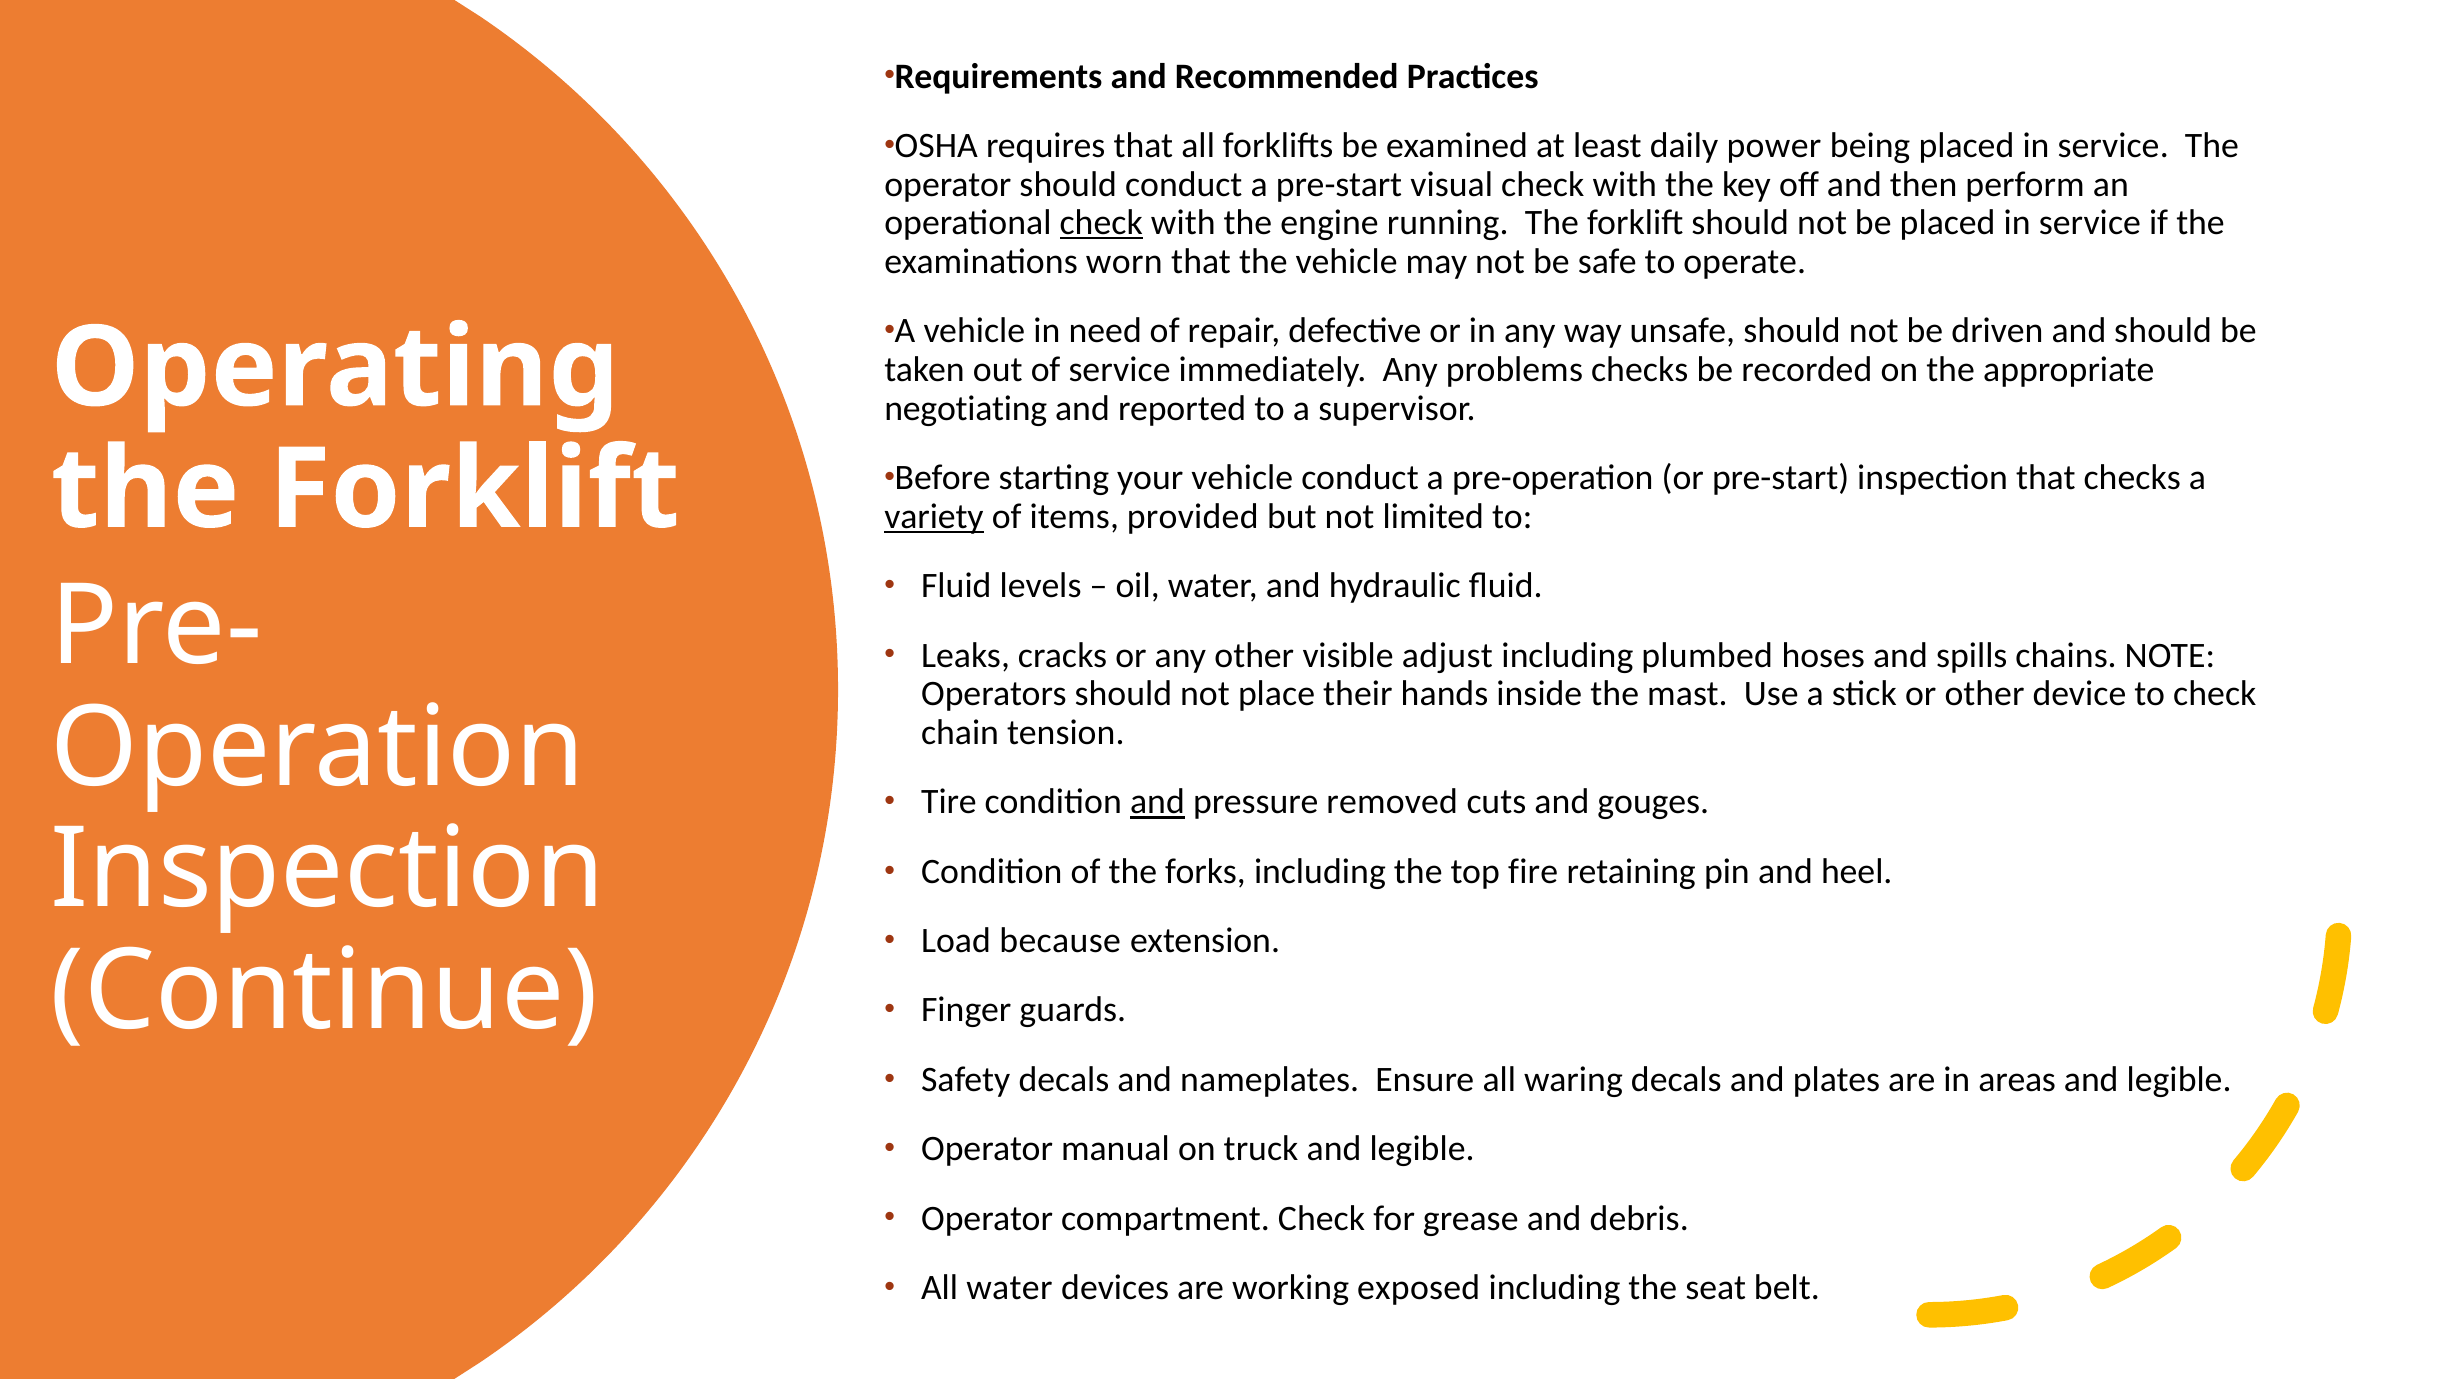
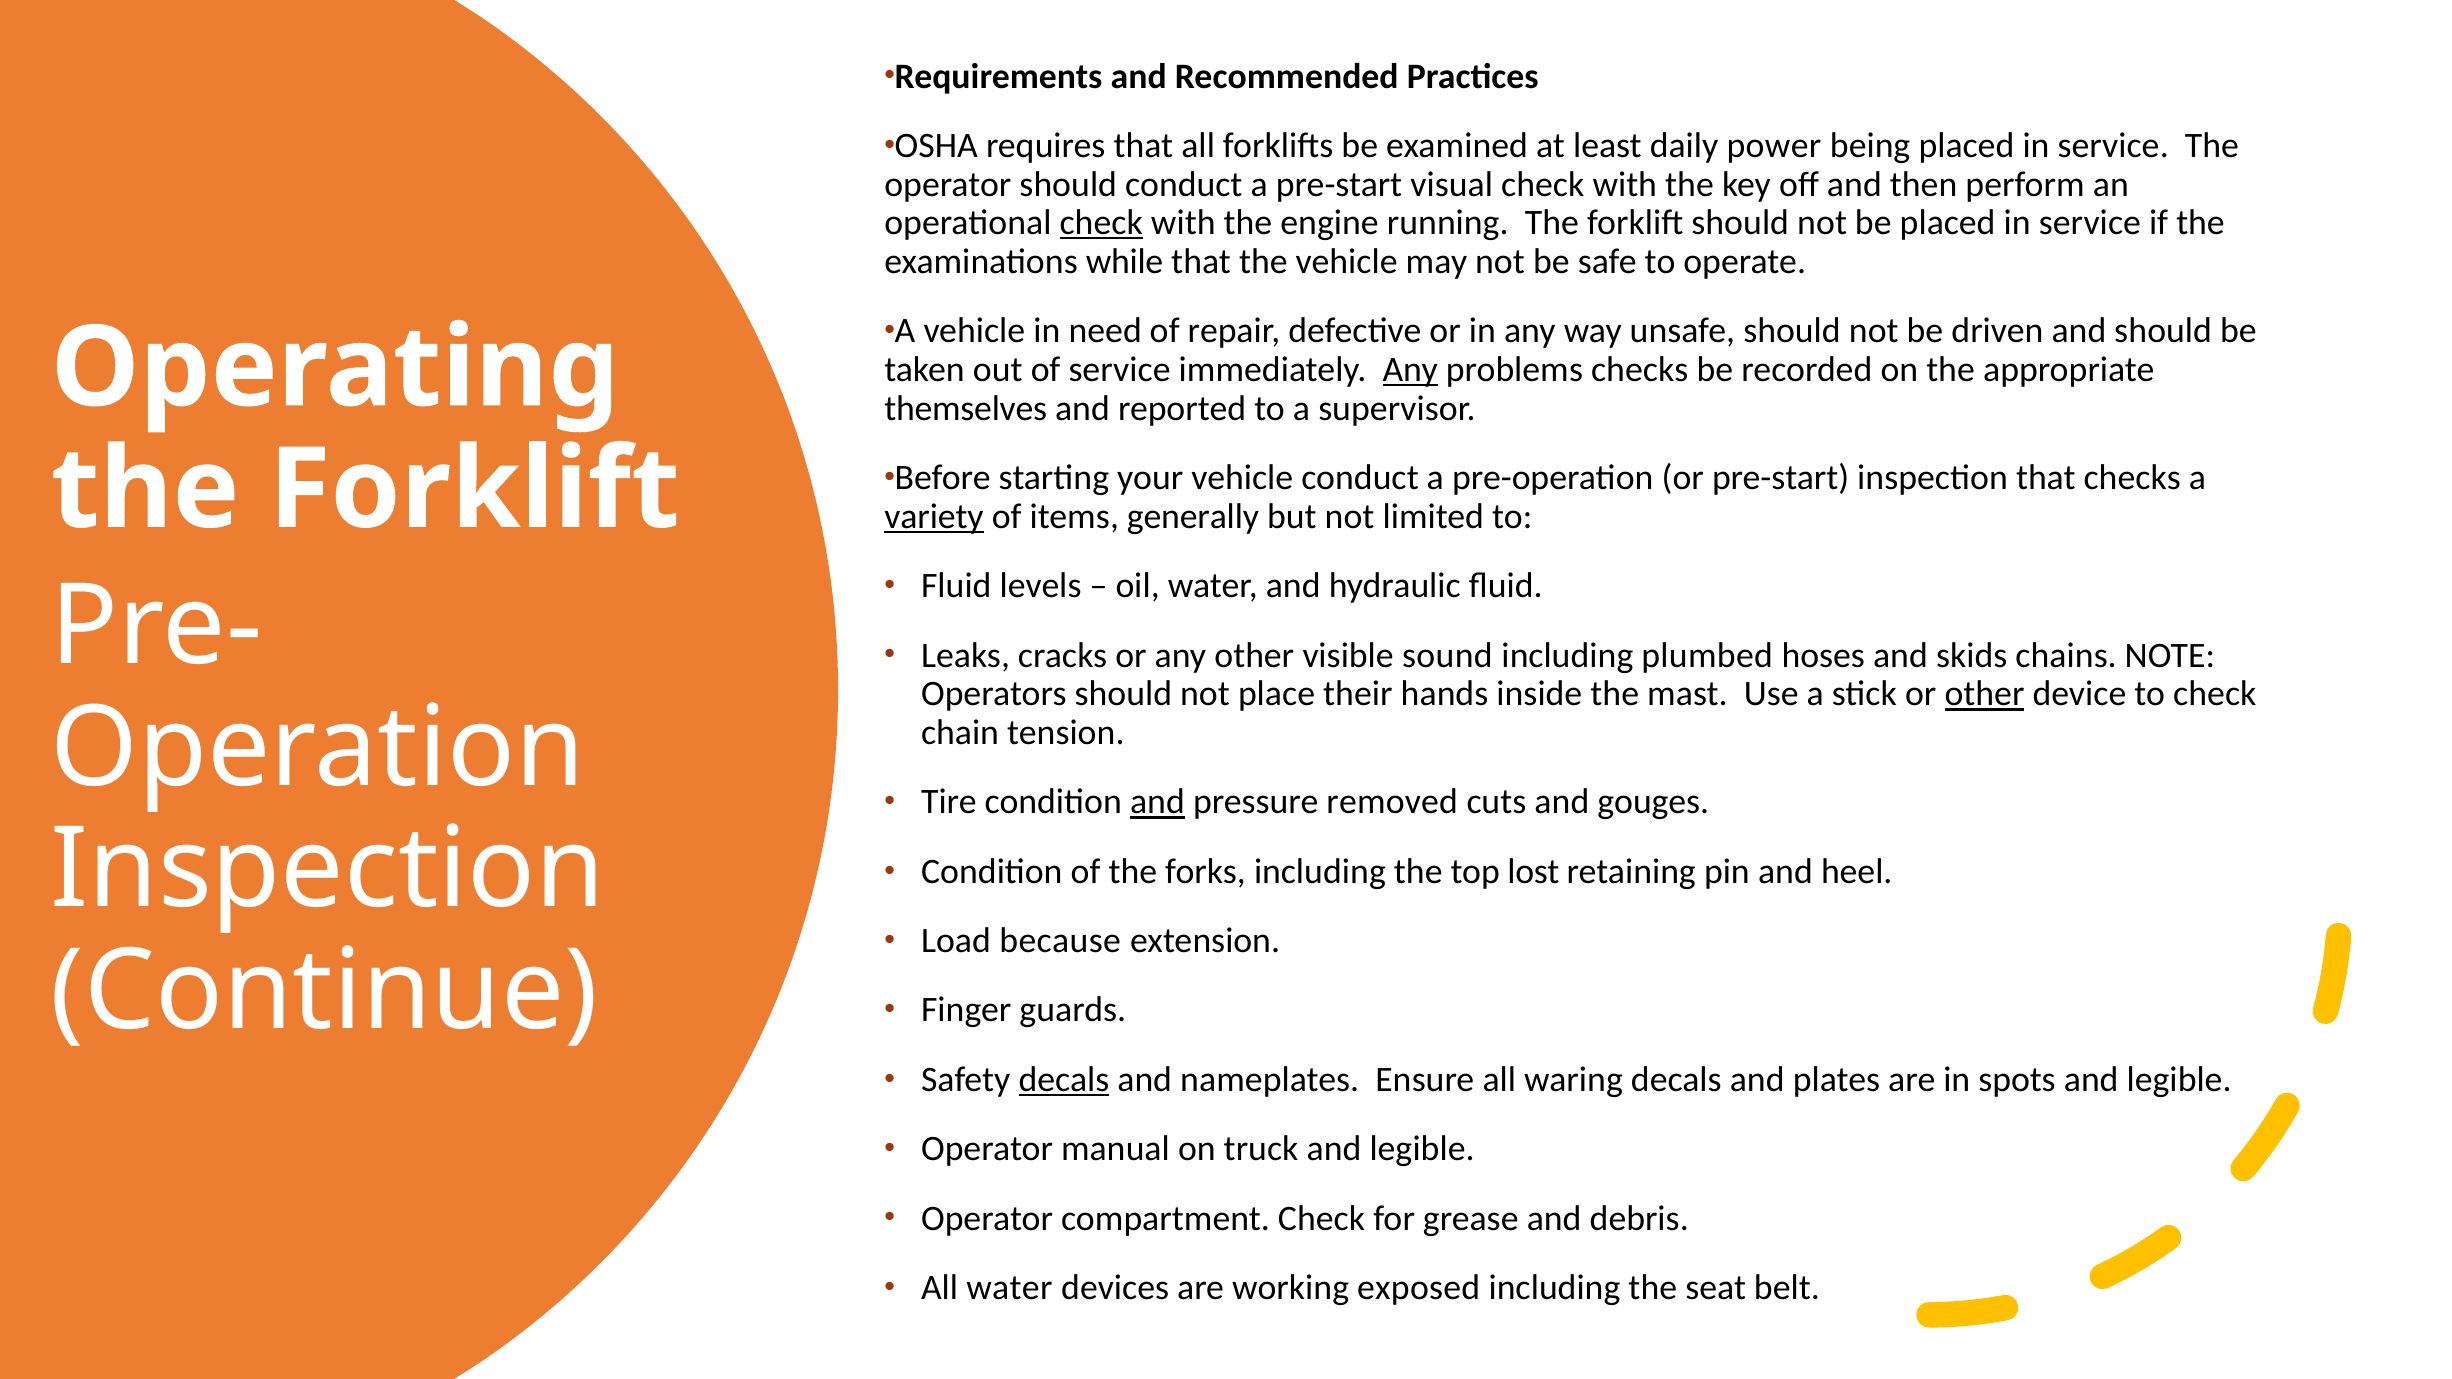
worn: worn -> while (1125, 262)
Any underline: none -> present (1410, 370)
negotiating: negotiating -> themselves (966, 409)
provided: provided -> generally (1193, 517)
adjust: adjust -> sound (1447, 655)
spills: spills -> skids (1972, 655)
other underline: none -> present (1985, 694)
fire: fire -> lost (1533, 872)
decals underline: none -> present (1064, 1080)
areas: areas -> spots (2017, 1080)
